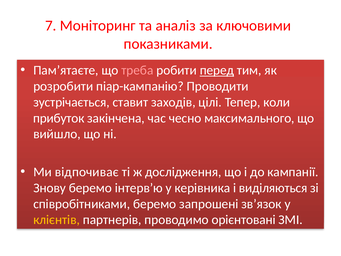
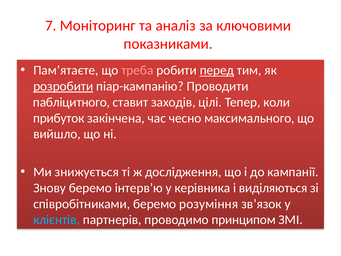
розробити underline: none -> present (63, 86)
зустрічається: зустрічається -> пабліцитного (71, 102)
відпочиває: відпочиває -> знижується (87, 172)
запрошені: запрошені -> розуміння (209, 204)
клієнтів colour: yellow -> light blue (57, 220)
орієнтовані: орієнтовані -> принципом (244, 220)
